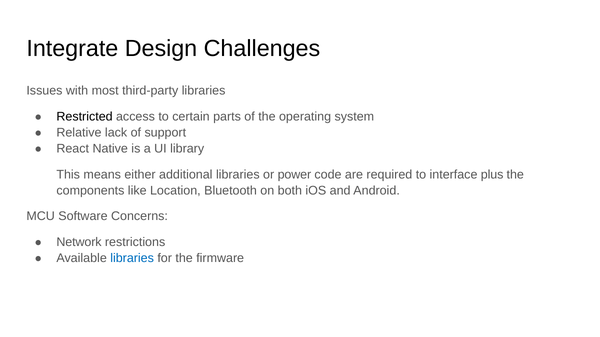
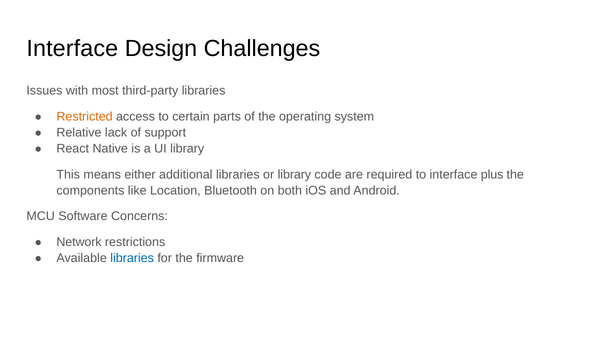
Integrate: Integrate -> Interface (72, 49)
Restricted colour: black -> orange (85, 117)
or power: power -> library (294, 175)
